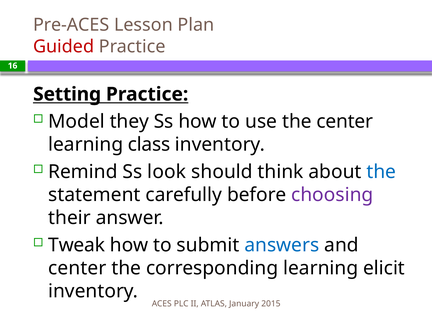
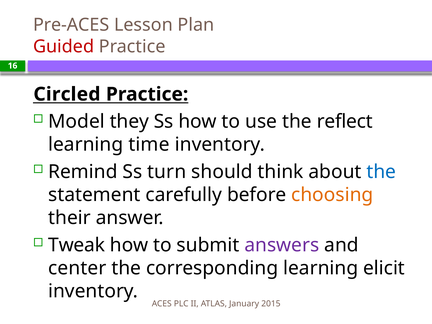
Setting: Setting -> Circled (67, 94)
the center: center -> reflect (345, 121)
class: class -> time (149, 145)
look: look -> turn (167, 172)
choosing colour: purple -> orange (332, 195)
answers colour: blue -> purple (282, 245)
